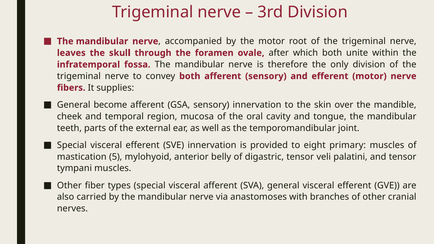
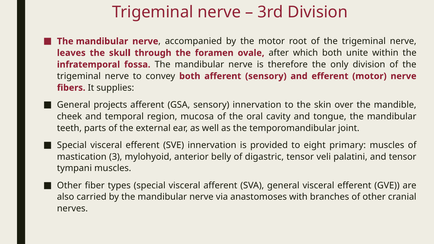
become: become -> projects (110, 105)
5: 5 -> 3 (116, 157)
